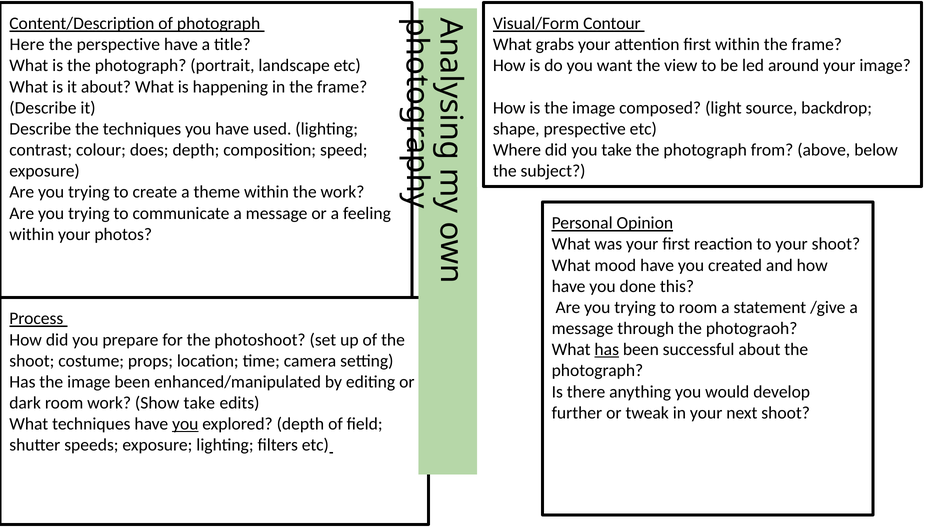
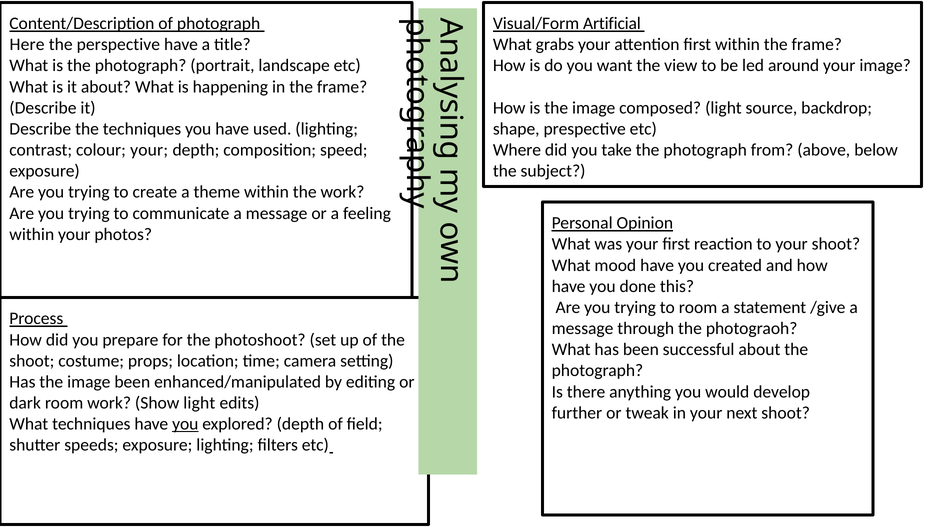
Contour: Contour -> Artificial (612, 23)
colour does: does -> your (149, 150)
has underline: present -> none (607, 349)
Show take: take -> light (199, 403)
